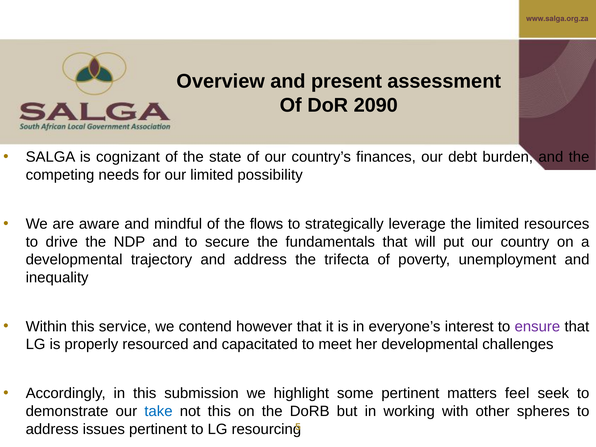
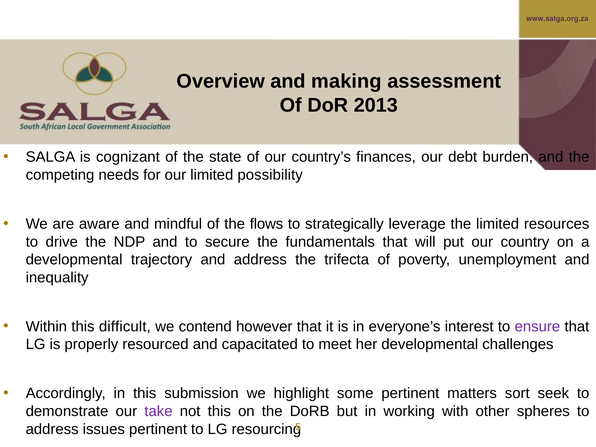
present: present -> making (346, 81)
2090: 2090 -> 2013 (376, 105)
service: service -> difficult (125, 327)
feel: feel -> sort (517, 393)
take colour: blue -> purple (158, 411)
